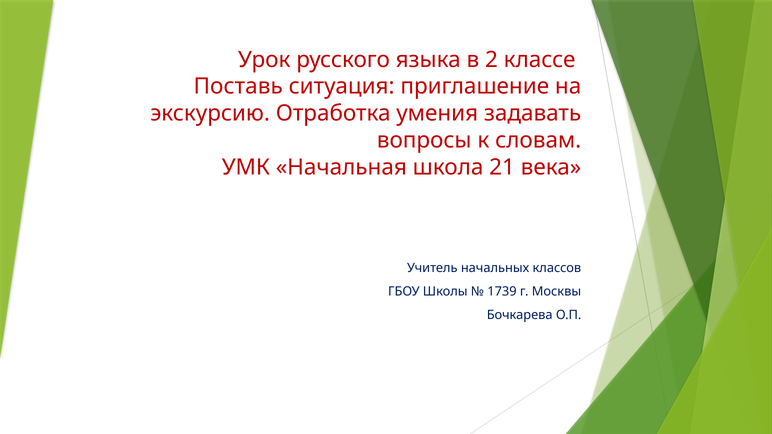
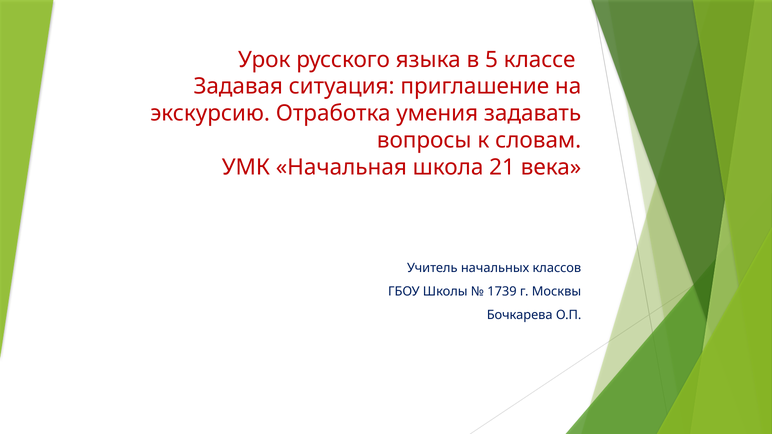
2: 2 -> 5 (491, 60)
Поставь: Поставь -> Задавая (238, 87)
